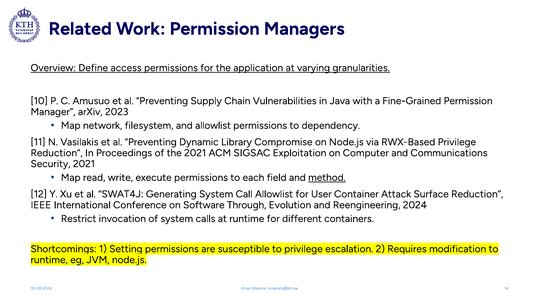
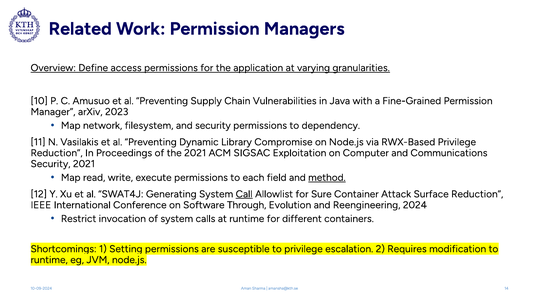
and allowlist: allowlist -> security (213, 126)
Call underline: none -> present (244, 194)
User: User -> Sure (321, 194)
